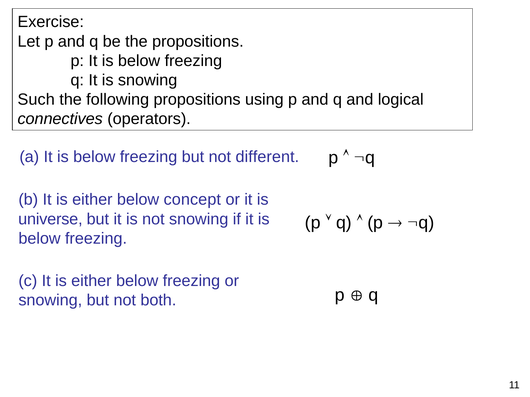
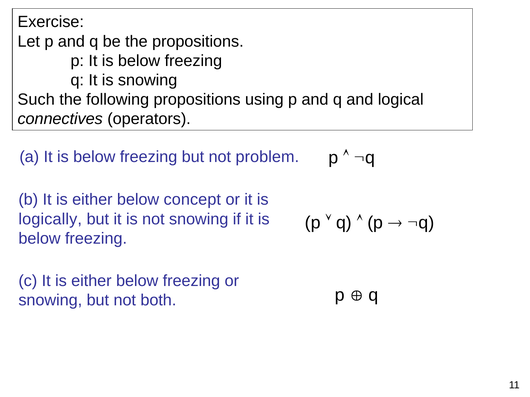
different: different -> problem (267, 157)
universe: universe -> logically (50, 219)
